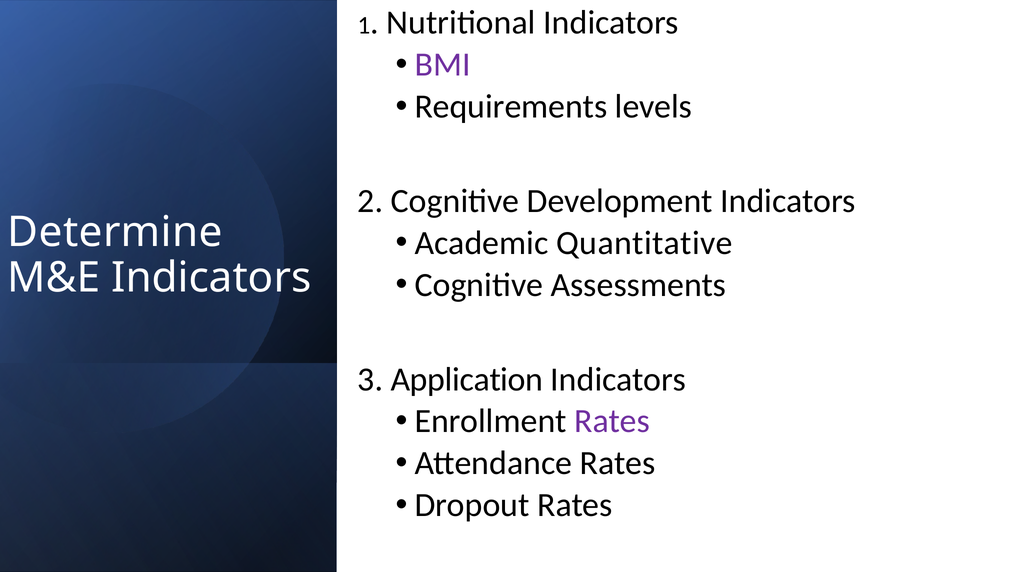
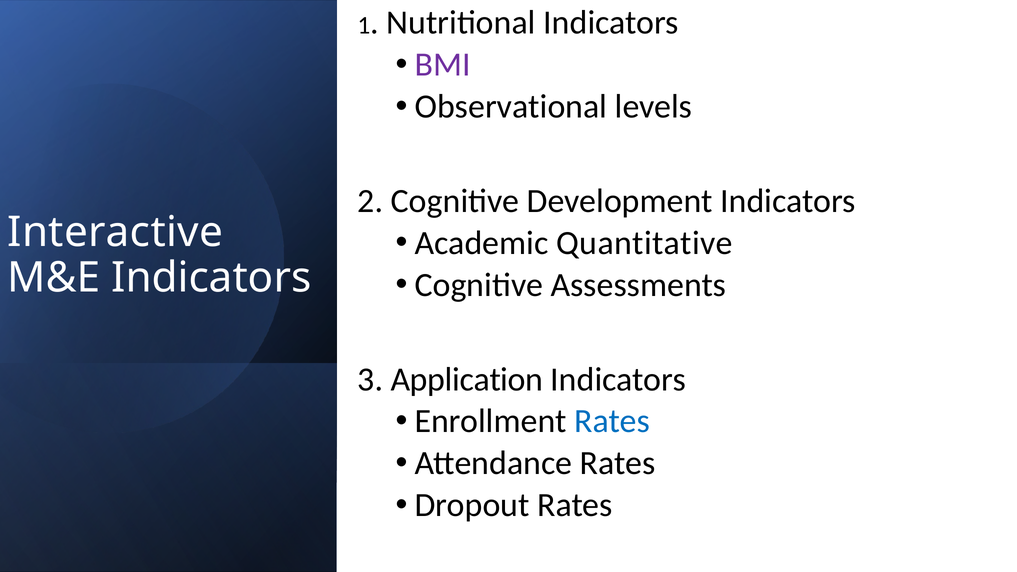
Requirements: Requirements -> Observational (511, 107)
Determine: Determine -> Interactive (115, 232)
Rates colour: purple -> blue (612, 421)
